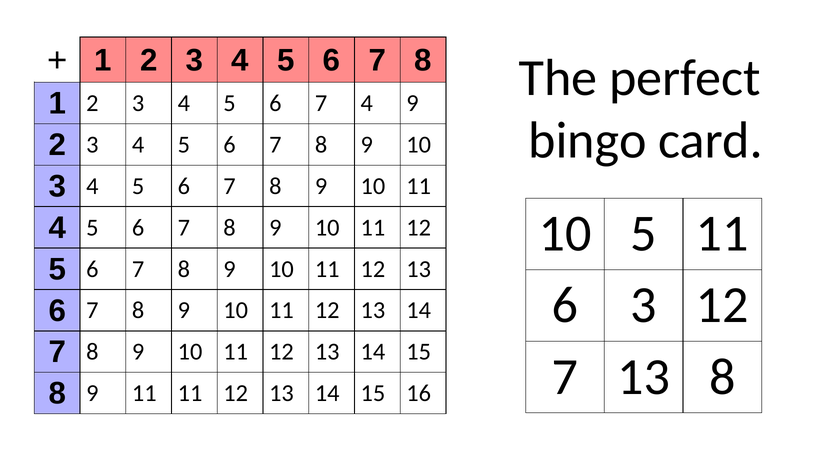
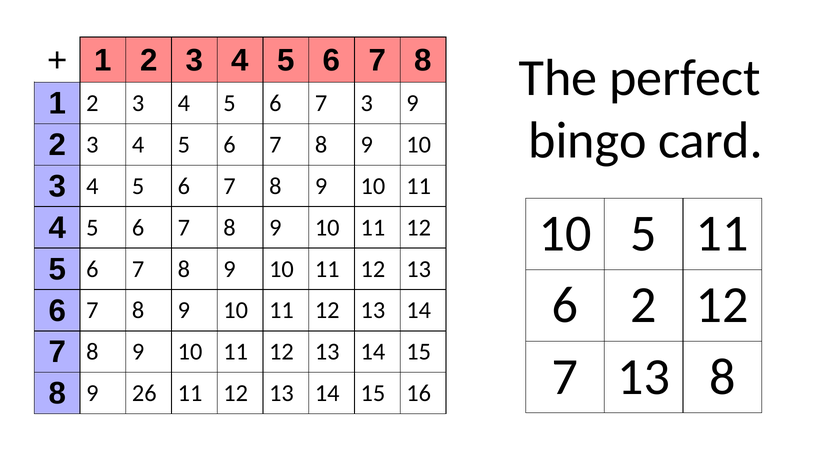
7 4: 4 -> 3 (367, 103)
6 3: 3 -> 2 (644, 305)
9 11: 11 -> 26 (144, 393)
